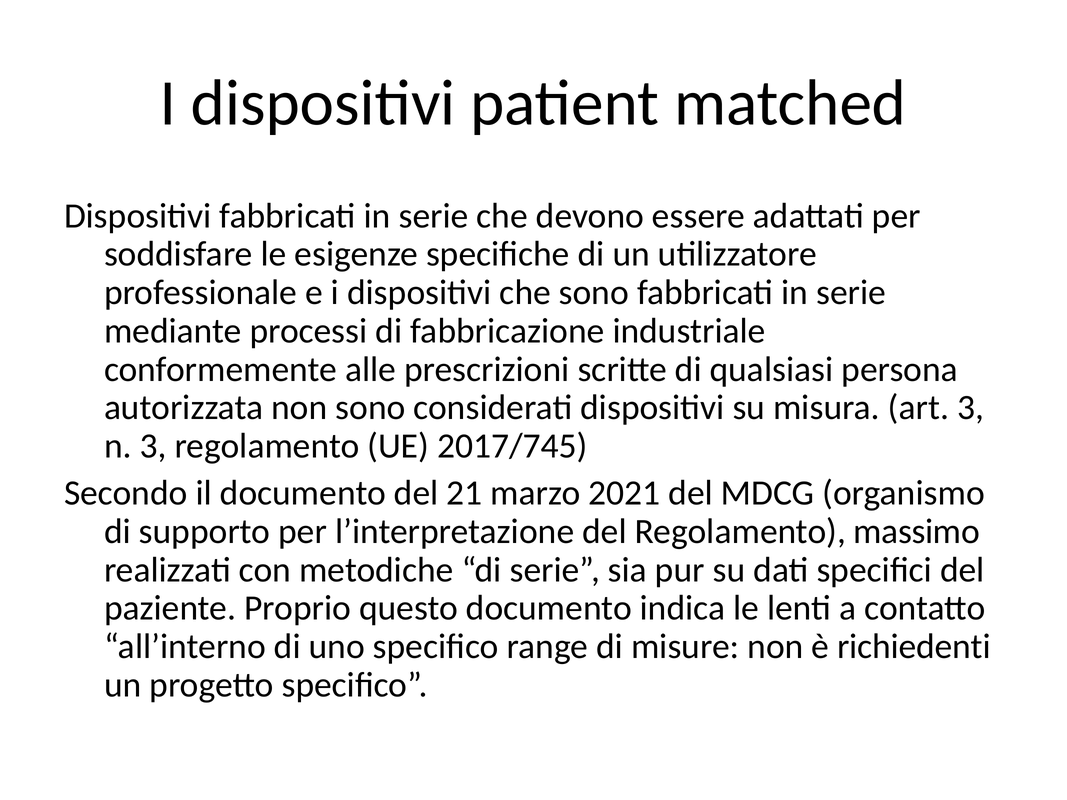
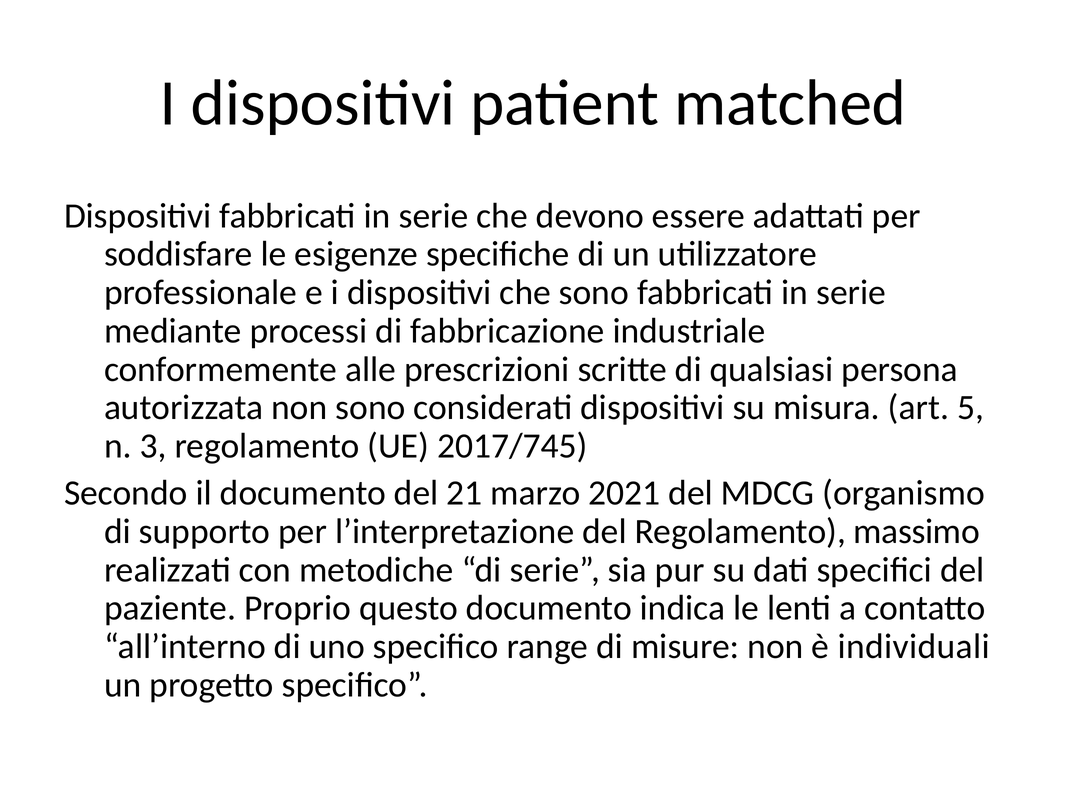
art 3: 3 -> 5 (970, 408)
richiedenti: richiedenti -> individuali (914, 647)
